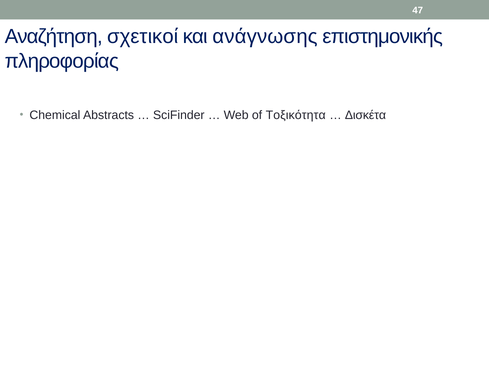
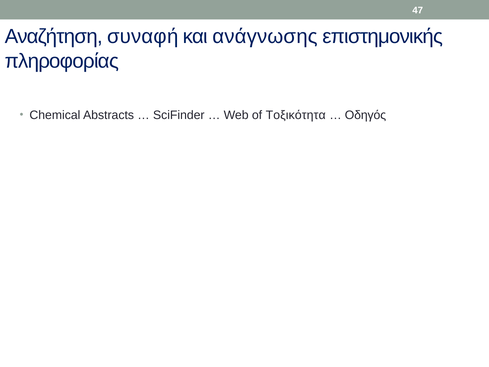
σχετικοί: σχετικοί -> συναφή (143, 37)
Δισκέτα: Δισκέτα -> Οδηγός (365, 115)
